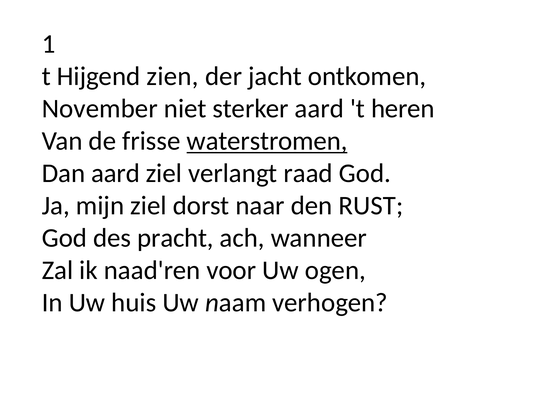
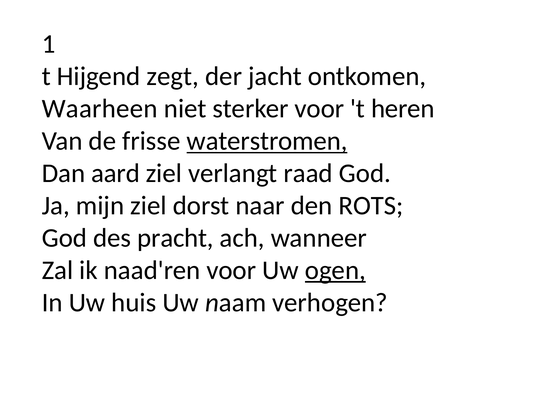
zien: zien -> zegt (173, 76)
November: November -> Waarheen (100, 109)
sterker aard: aard -> voor (319, 109)
RUST: RUST -> ROTS (371, 206)
ogen underline: none -> present (335, 271)
